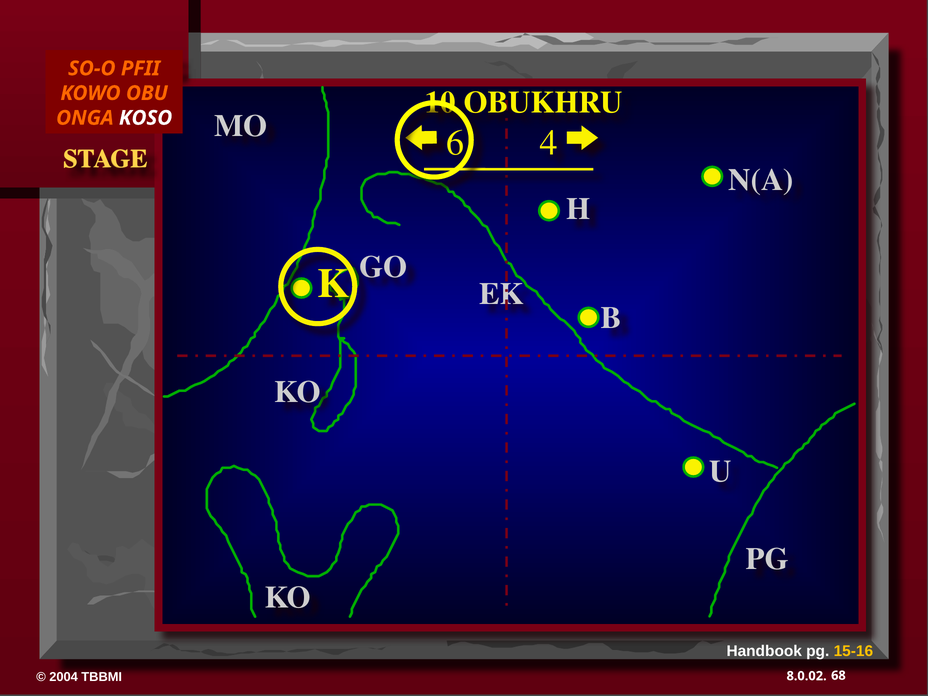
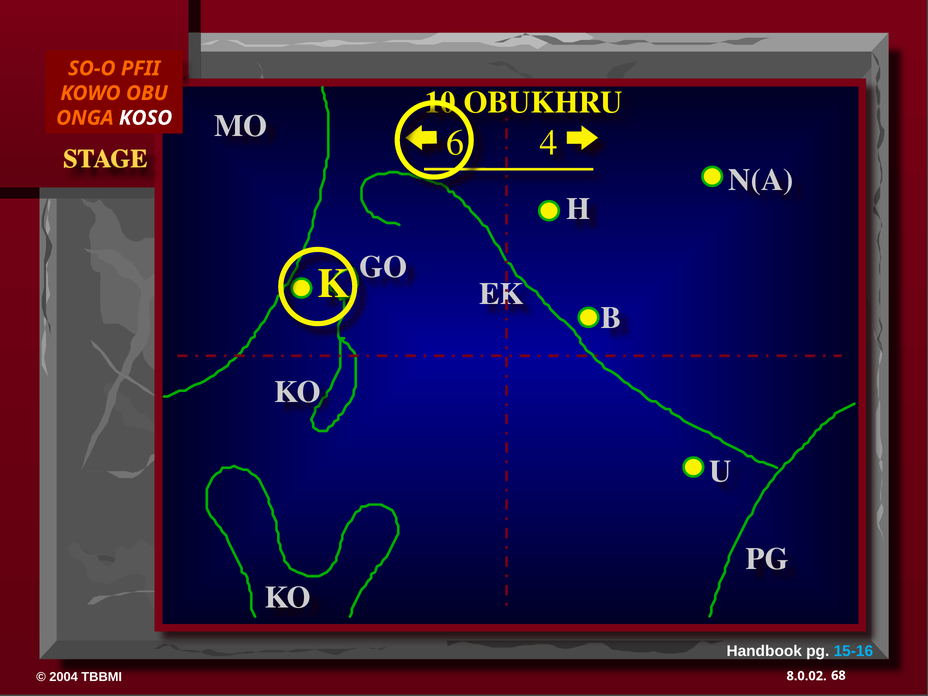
15-16 colour: yellow -> light blue (853, 651)
